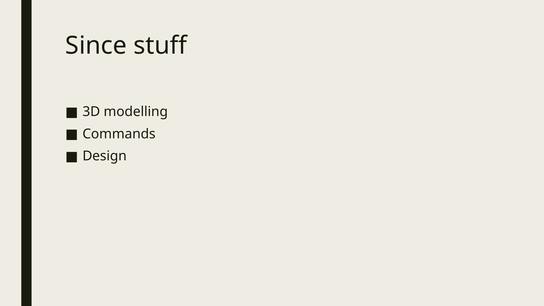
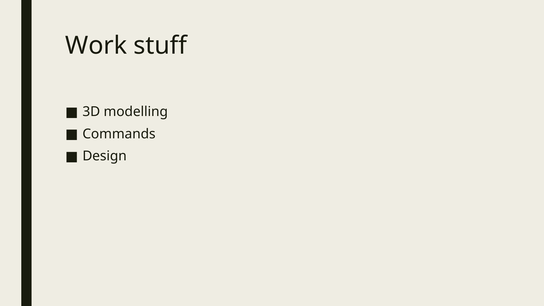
Since: Since -> Work (96, 46)
